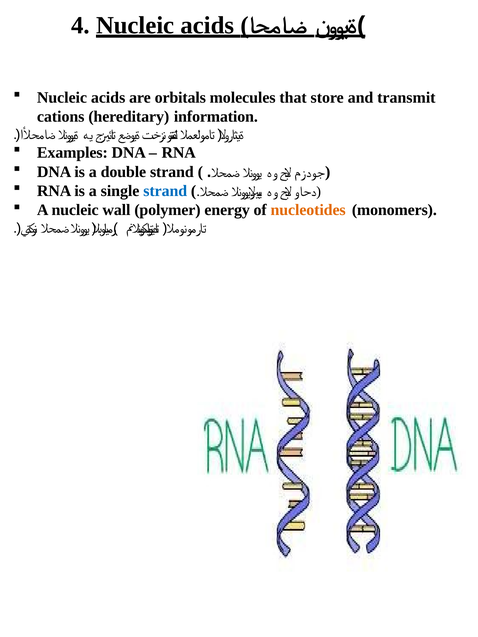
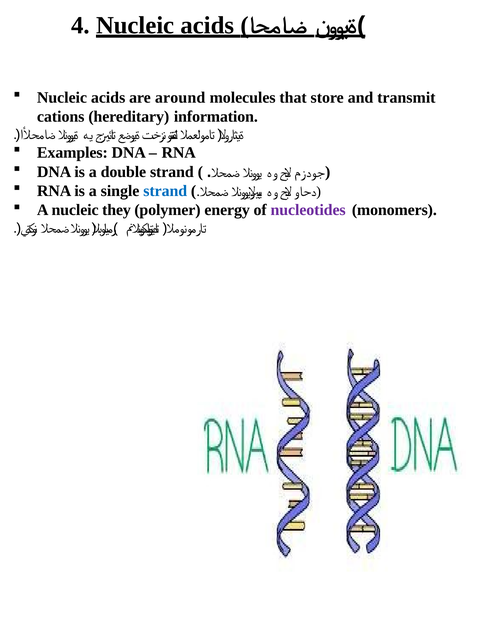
orbitals: orbitals -> around (180, 98)
wall: wall -> they (117, 210)
nucleotides colour: orange -> purple (308, 210)
